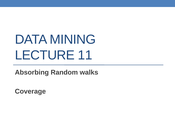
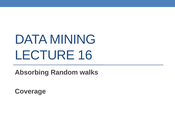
11: 11 -> 16 (85, 55)
